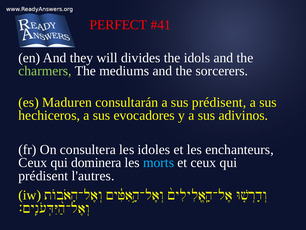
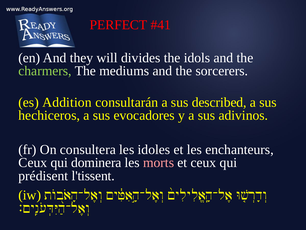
Maduren: Maduren -> Addition (67, 102)
sus prédisent: prédisent -> described (219, 102)
morts colour: light blue -> pink (159, 162)
l'autres: l'autres -> l'tissent (93, 175)
